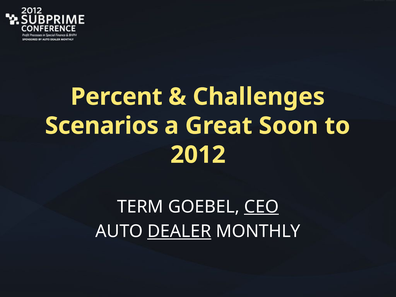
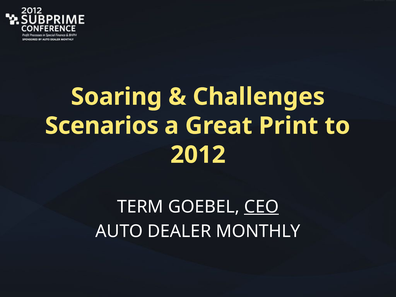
Percent: Percent -> Soaring (116, 97)
Soon: Soon -> Print (288, 126)
DEALER underline: present -> none (179, 231)
